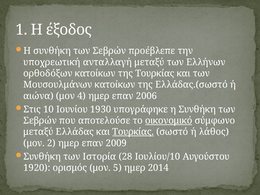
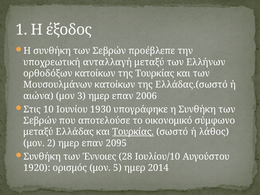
4: 4 -> 3 (82, 96)
οικονομικό underline: present -> none (169, 121)
2009: 2009 -> 2095 (116, 143)
Ιστορία: Ιστορία -> Έννοιες (100, 157)
